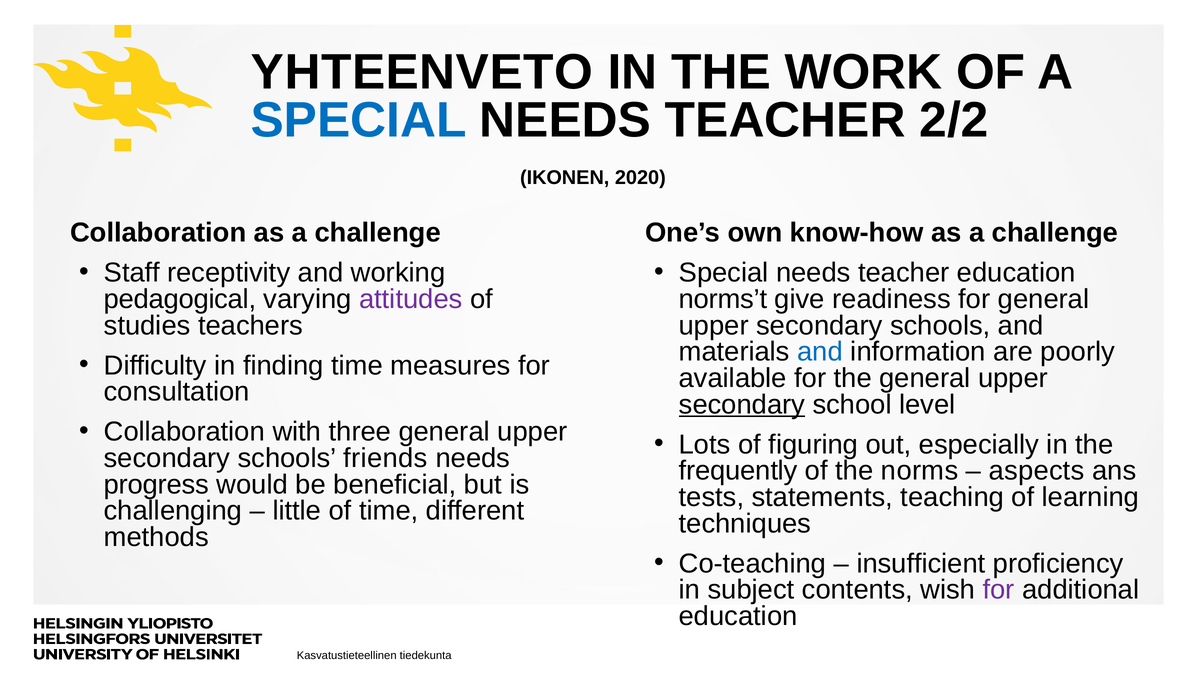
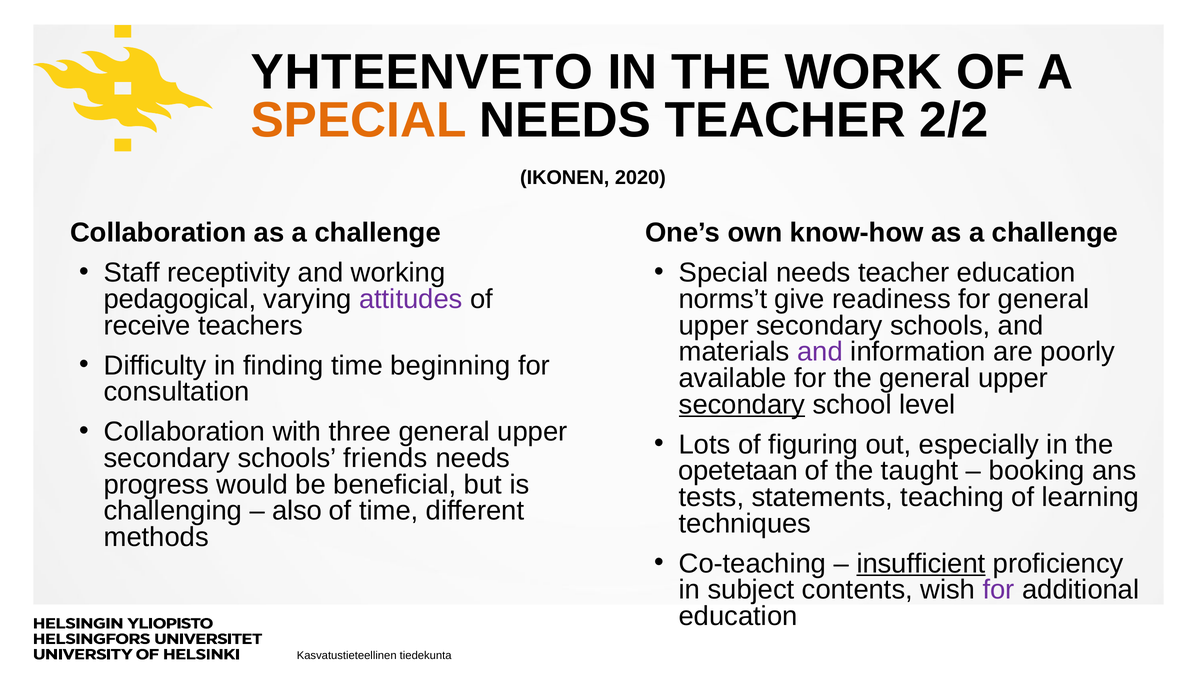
SPECIAL colour: blue -> orange (359, 120)
studies: studies -> receive (147, 326)
and colour: blue -> purple (820, 352)
measures: measures -> beginning (450, 366)
frequently: frequently -> opetetaan (738, 471)
norms: norms -> taught (920, 471)
aspects: aspects -> booking (1037, 471)
little: little -> also (297, 511)
insufficient underline: none -> present (921, 564)
